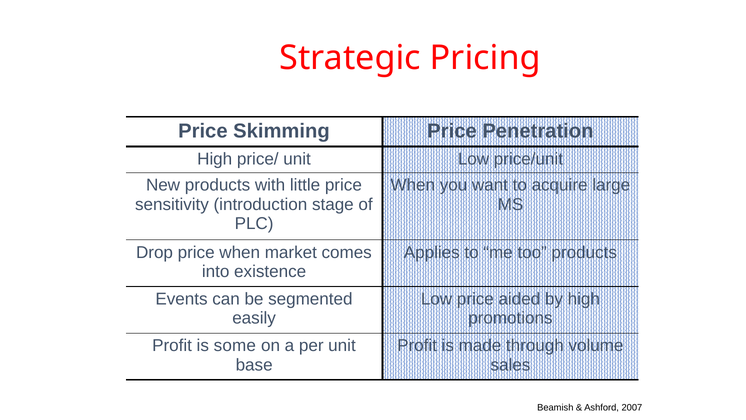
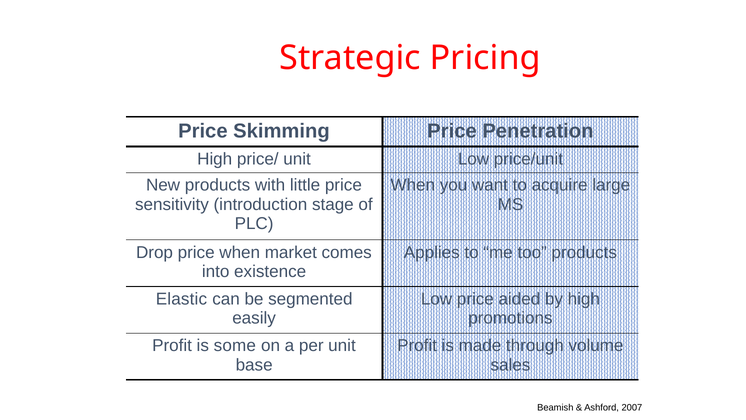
Events: Events -> Elastic (181, 299)
